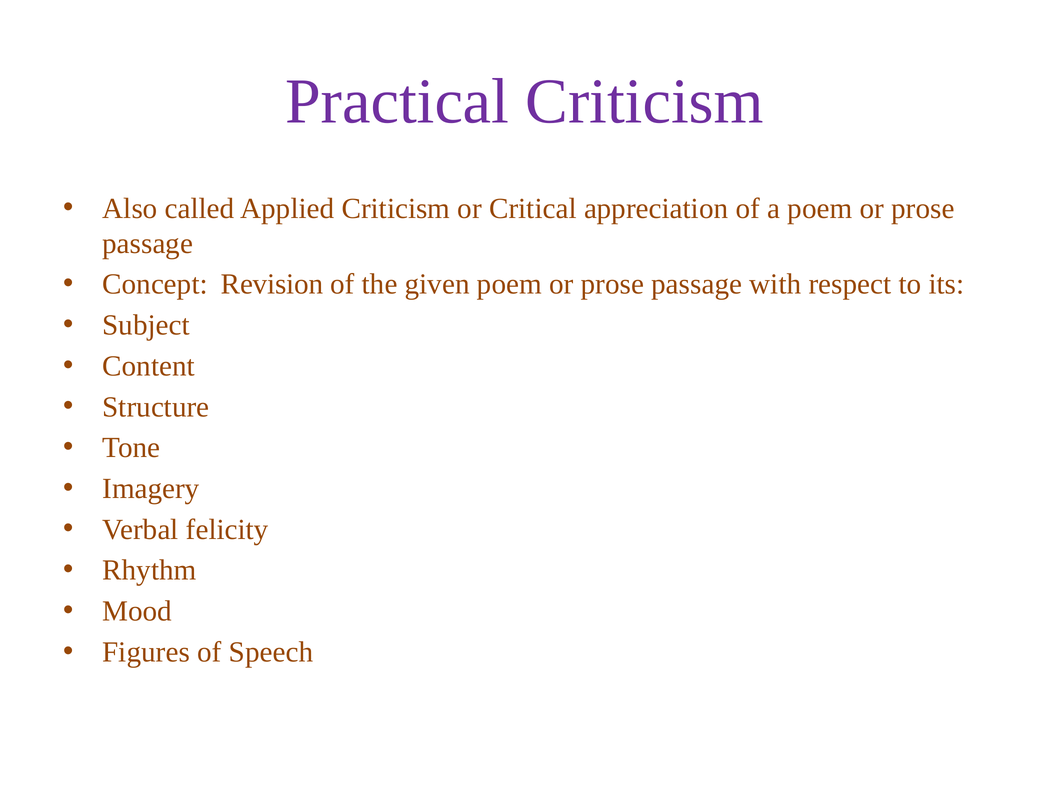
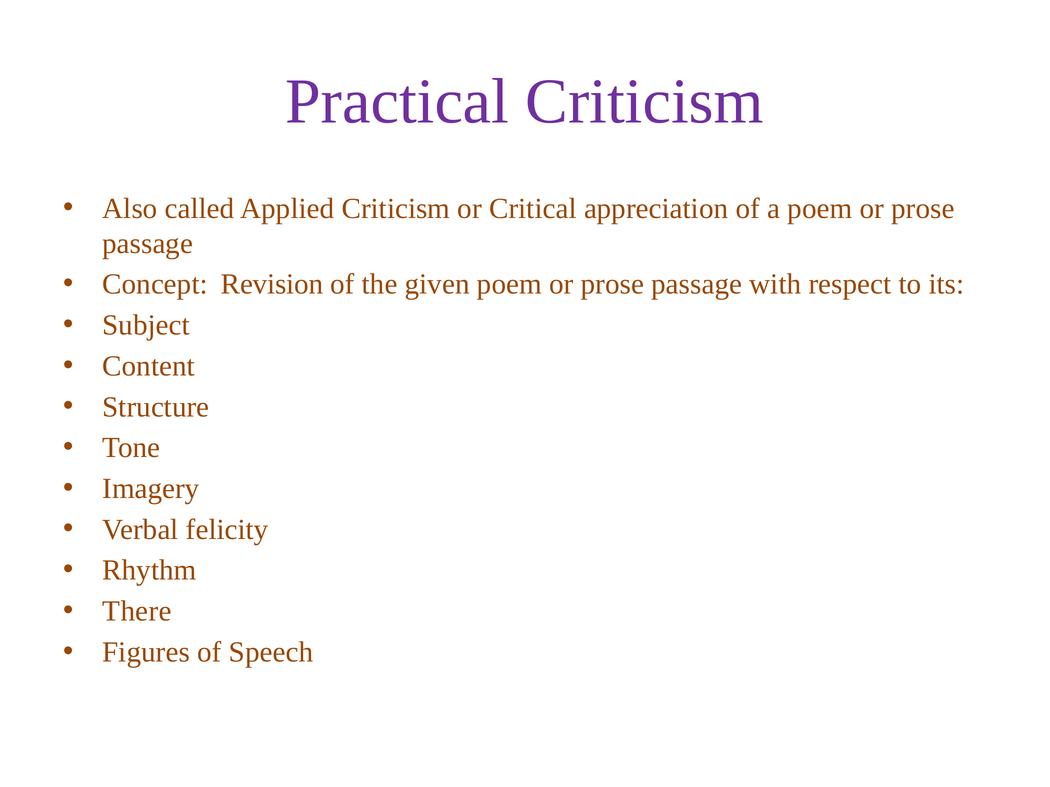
Mood: Mood -> There (137, 612)
